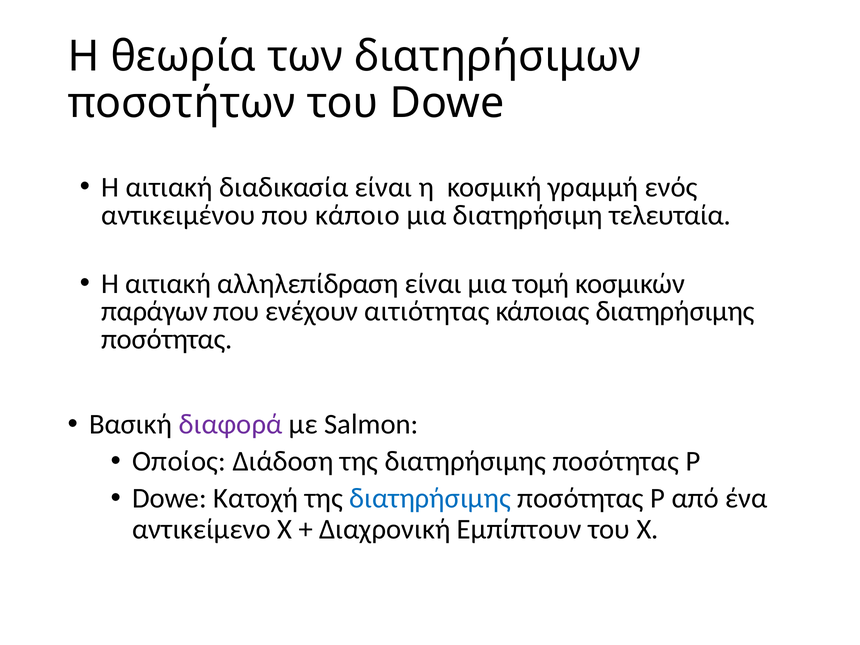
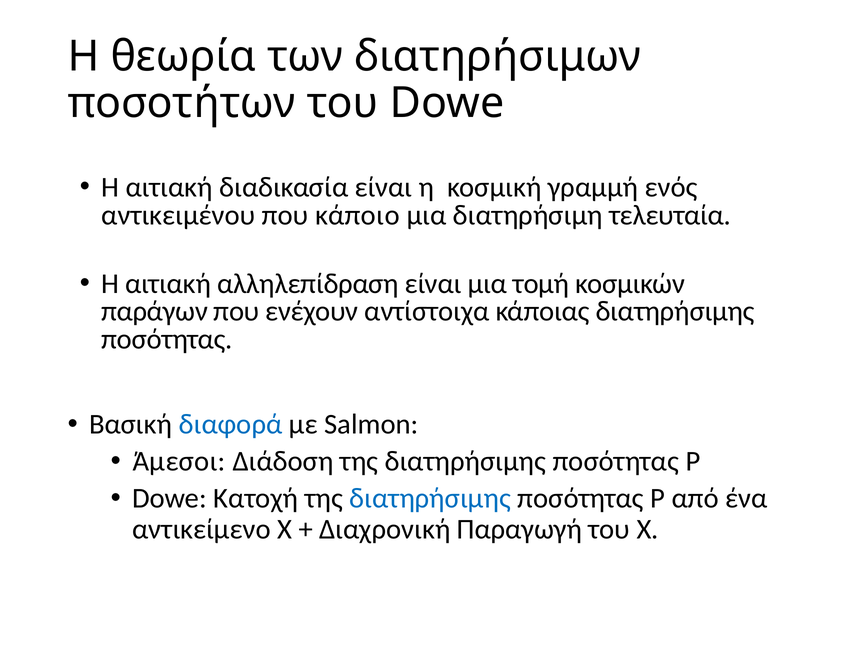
αιτιότητας: αιτιότητας -> αντίστοιχα (427, 311)
διαφορά colour: purple -> blue (231, 424)
Οποίος: Οποίος -> Άμεσοι (179, 461)
Εμπίπτουν: Εμπίπτουν -> Παραγωγή (519, 529)
